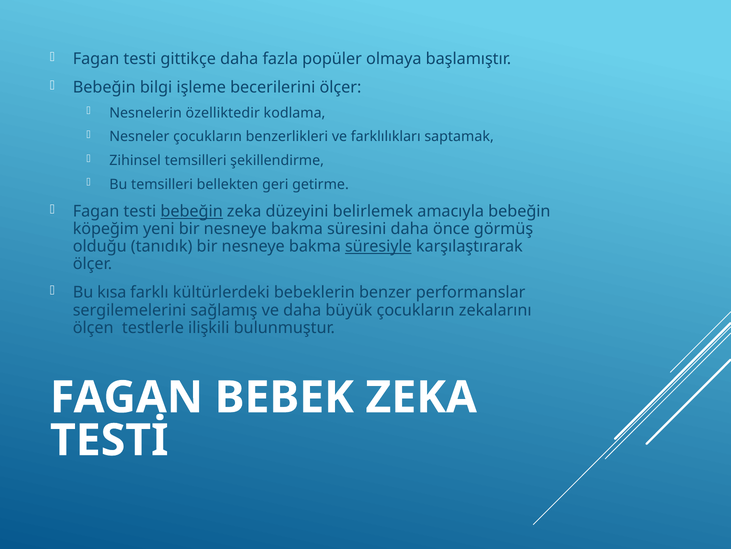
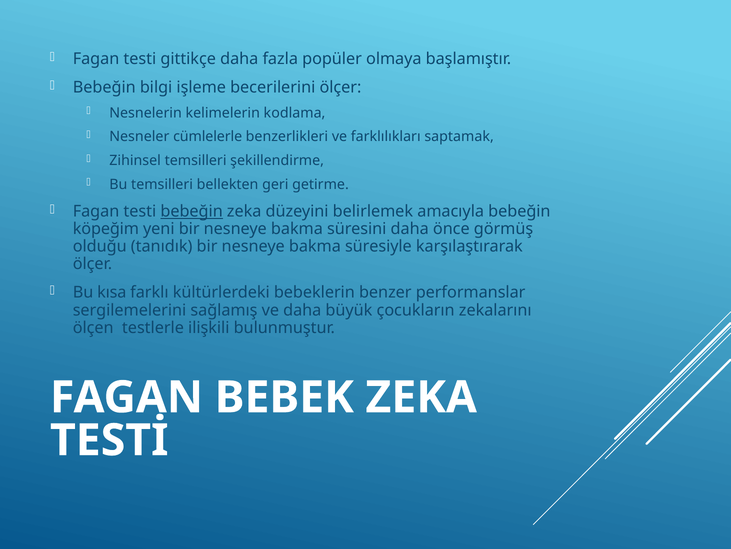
özelliktedir: özelliktedir -> kelimelerin (223, 113)
Nesneler çocukların: çocukların -> cümlelerle (208, 137)
süresiyle underline: present -> none (378, 246)
